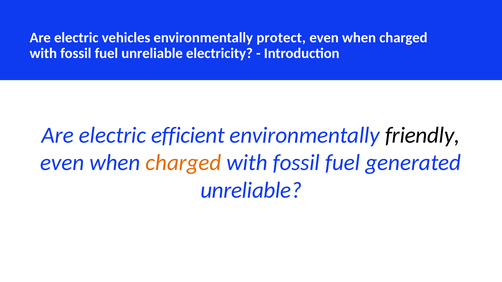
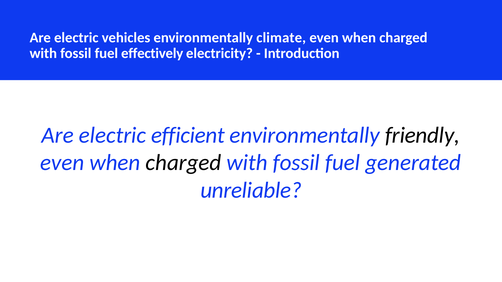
protect: protect -> climate (281, 38)
fuel unreliable: unreliable -> effectively (152, 53)
charged colour: orange -> black (183, 163)
